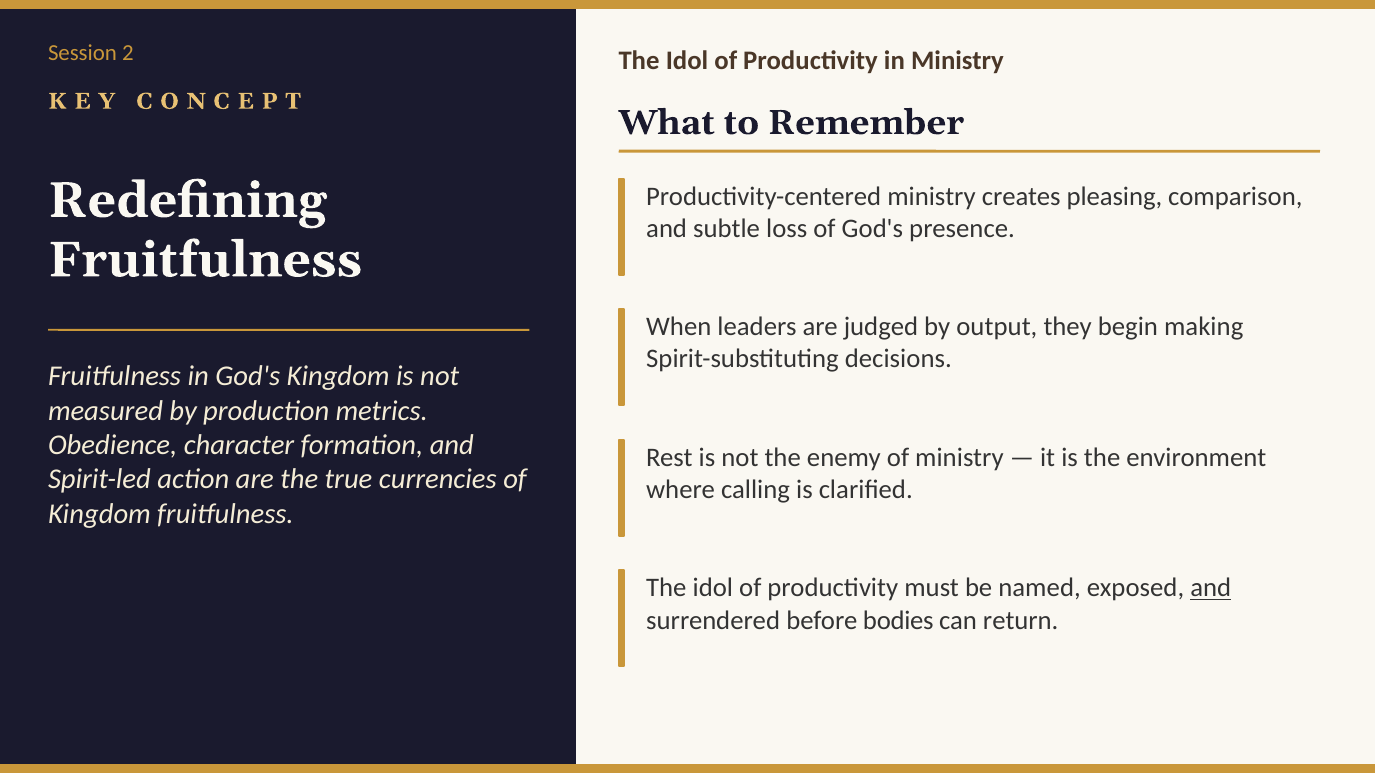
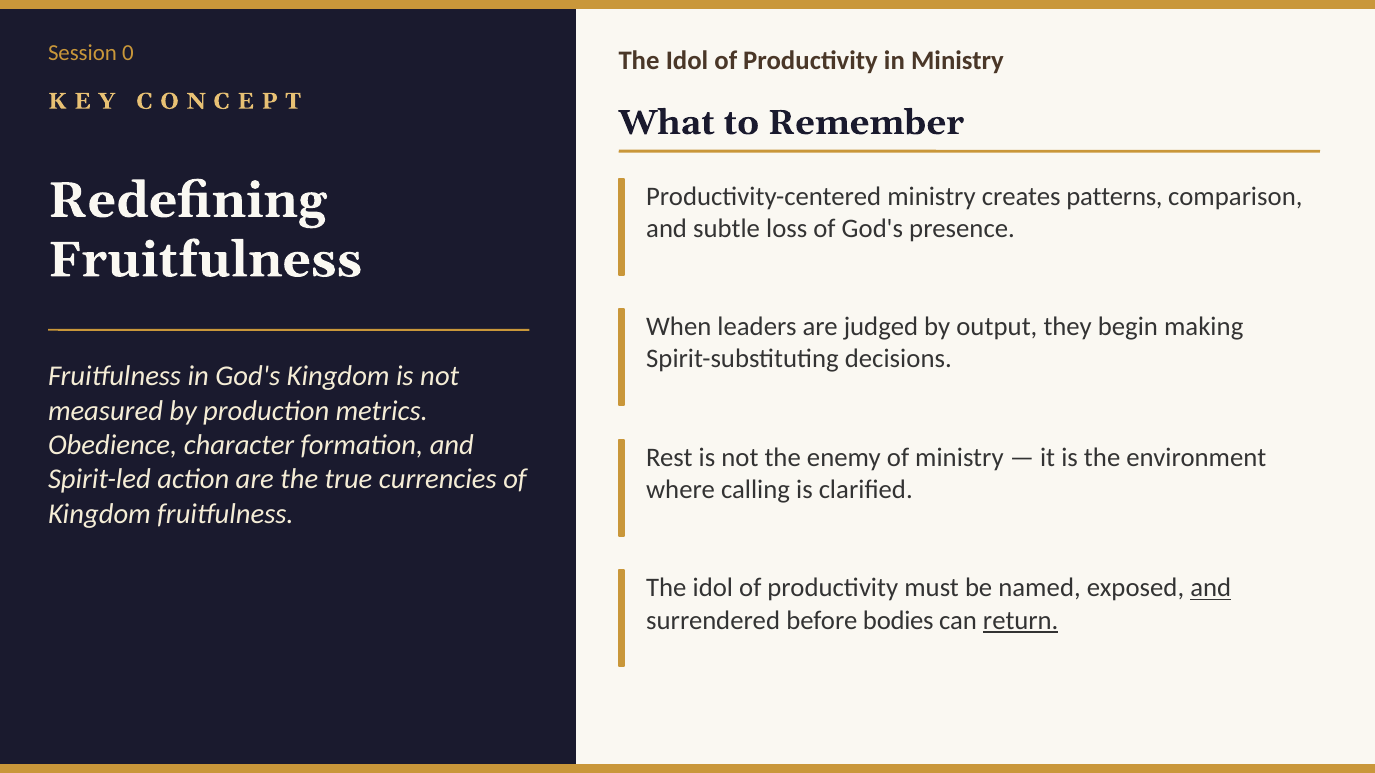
2: 2 -> 0 (128, 53)
pleasing: pleasing -> patterns (1114, 197)
return underline: none -> present (1021, 621)
